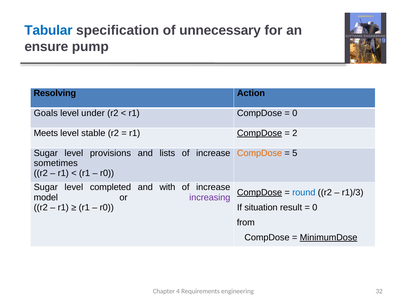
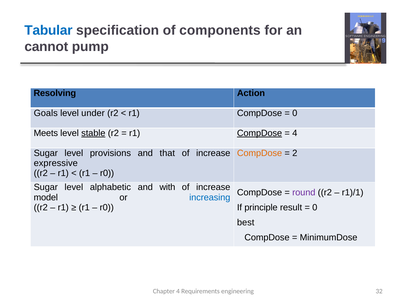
unnecessary: unnecessary -> components (220, 30)
ensure: ensure -> cannot (46, 47)
stable underline: none -> present (93, 133)
2: 2 -> 4 (295, 133)
lists: lists -> that (167, 153)
5: 5 -> 2 (295, 153)
sometimes: sometimes -> expressive (56, 163)
completed: completed -> alphabetic (110, 188)
CompDose underline: present -> none (260, 193)
round colour: blue -> purple (304, 193)
r1)/3: r1)/3 -> r1)/1 (353, 193)
increasing colour: purple -> blue (210, 198)
situation: situation -> principle (261, 208)
from: from -> best (246, 223)
MinimumDose underline: present -> none (329, 238)
